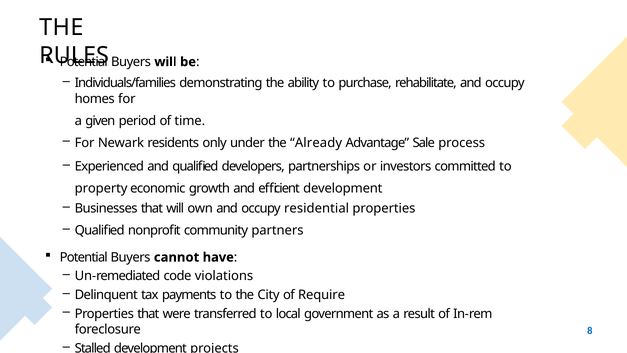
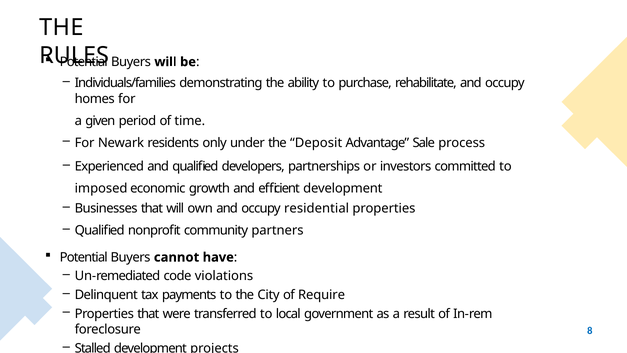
Already: Already -> Deposit (316, 143)
property: property -> imposed (101, 188)
